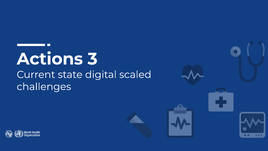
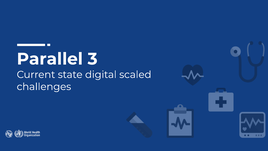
Actions: Actions -> Parallel (50, 59)
